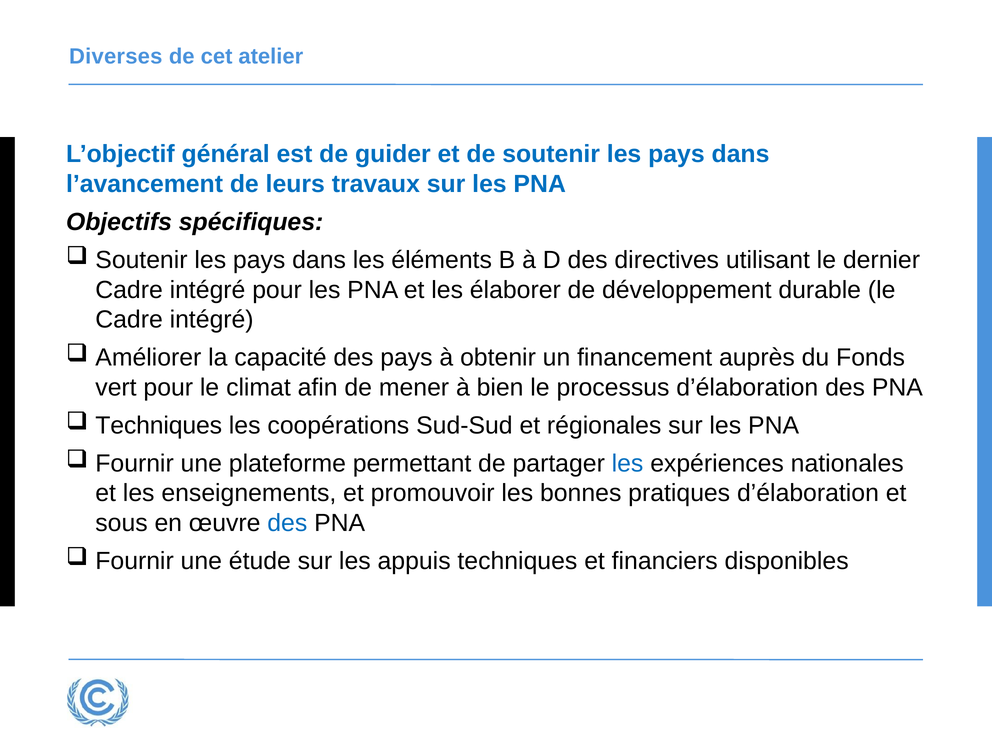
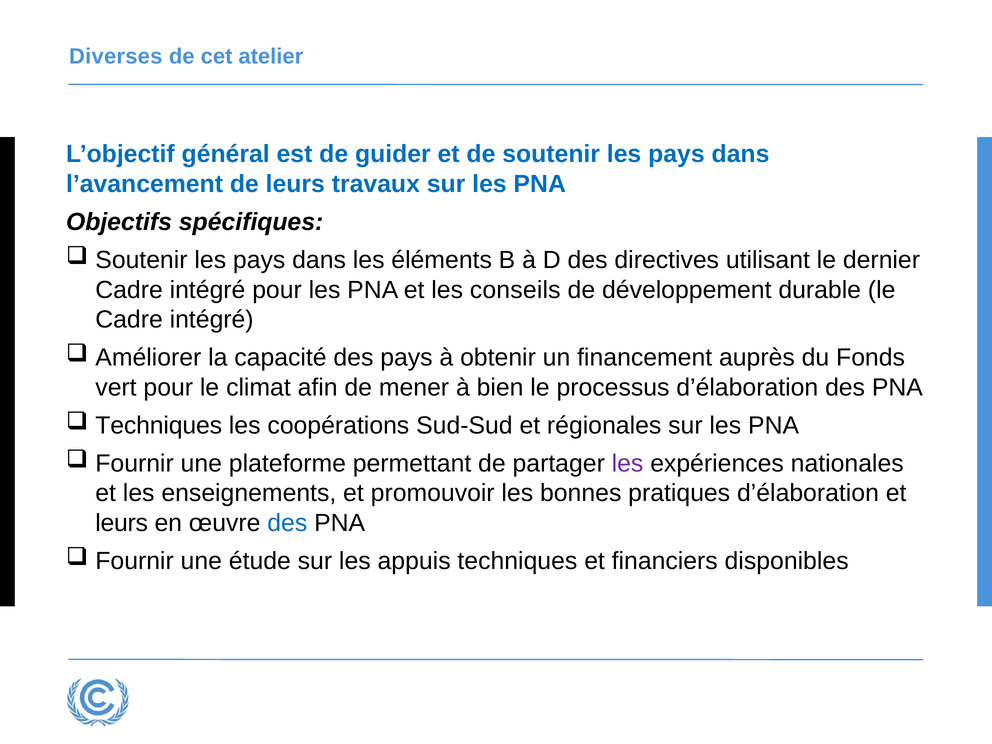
élaborer: élaborer -> conseils (515, 290)
les colour: blue -> purple (627, 463)
sous: sous -> leurs (122, 523)
